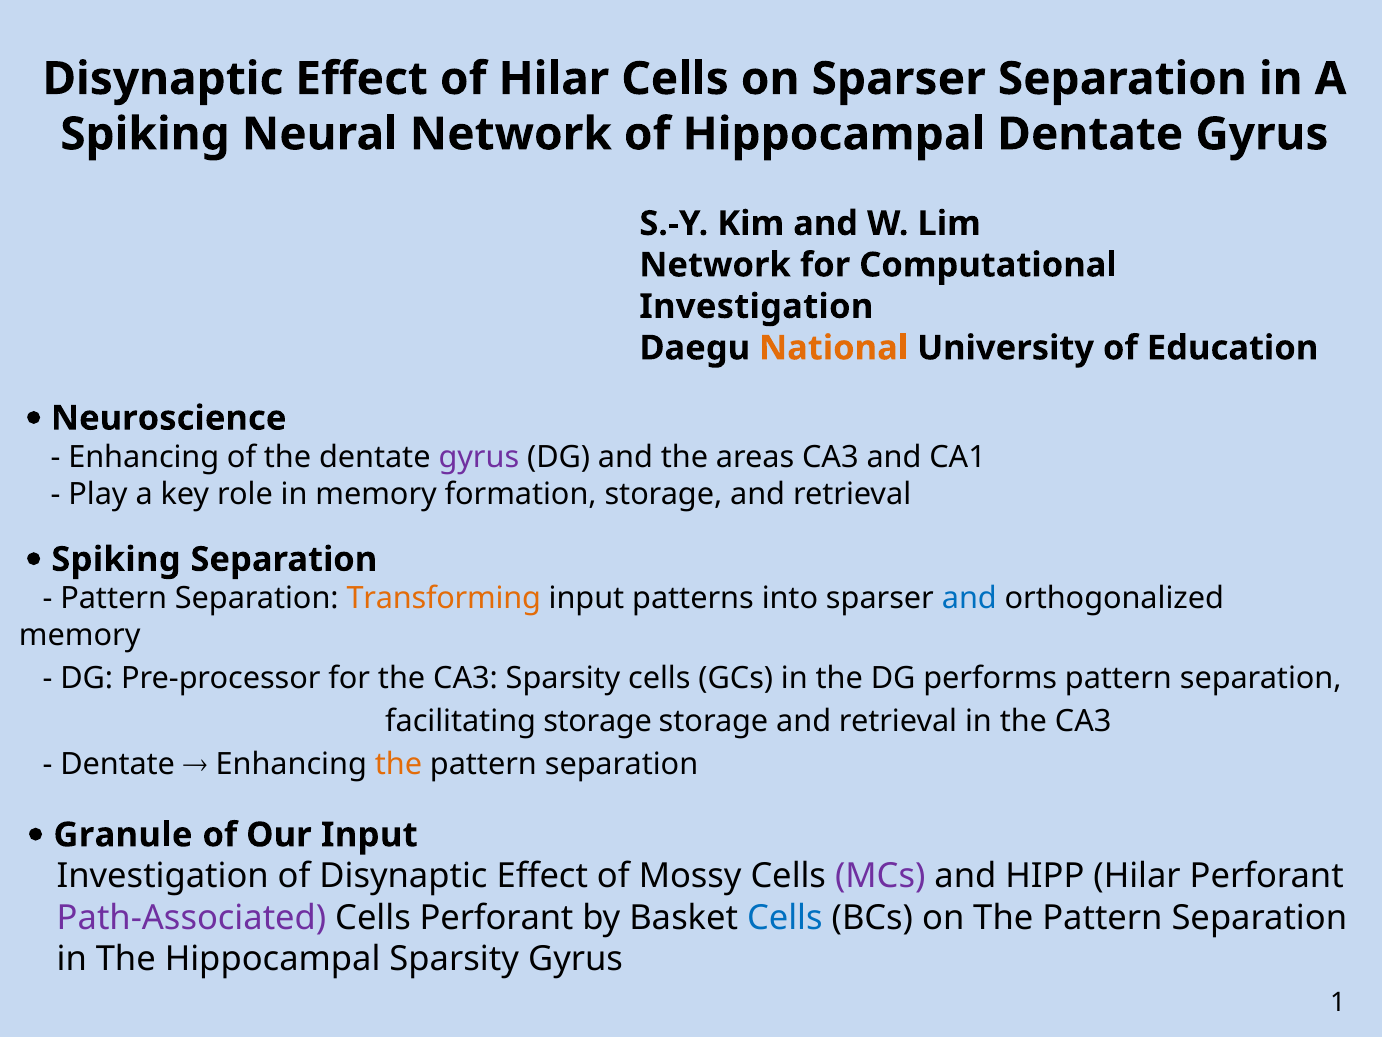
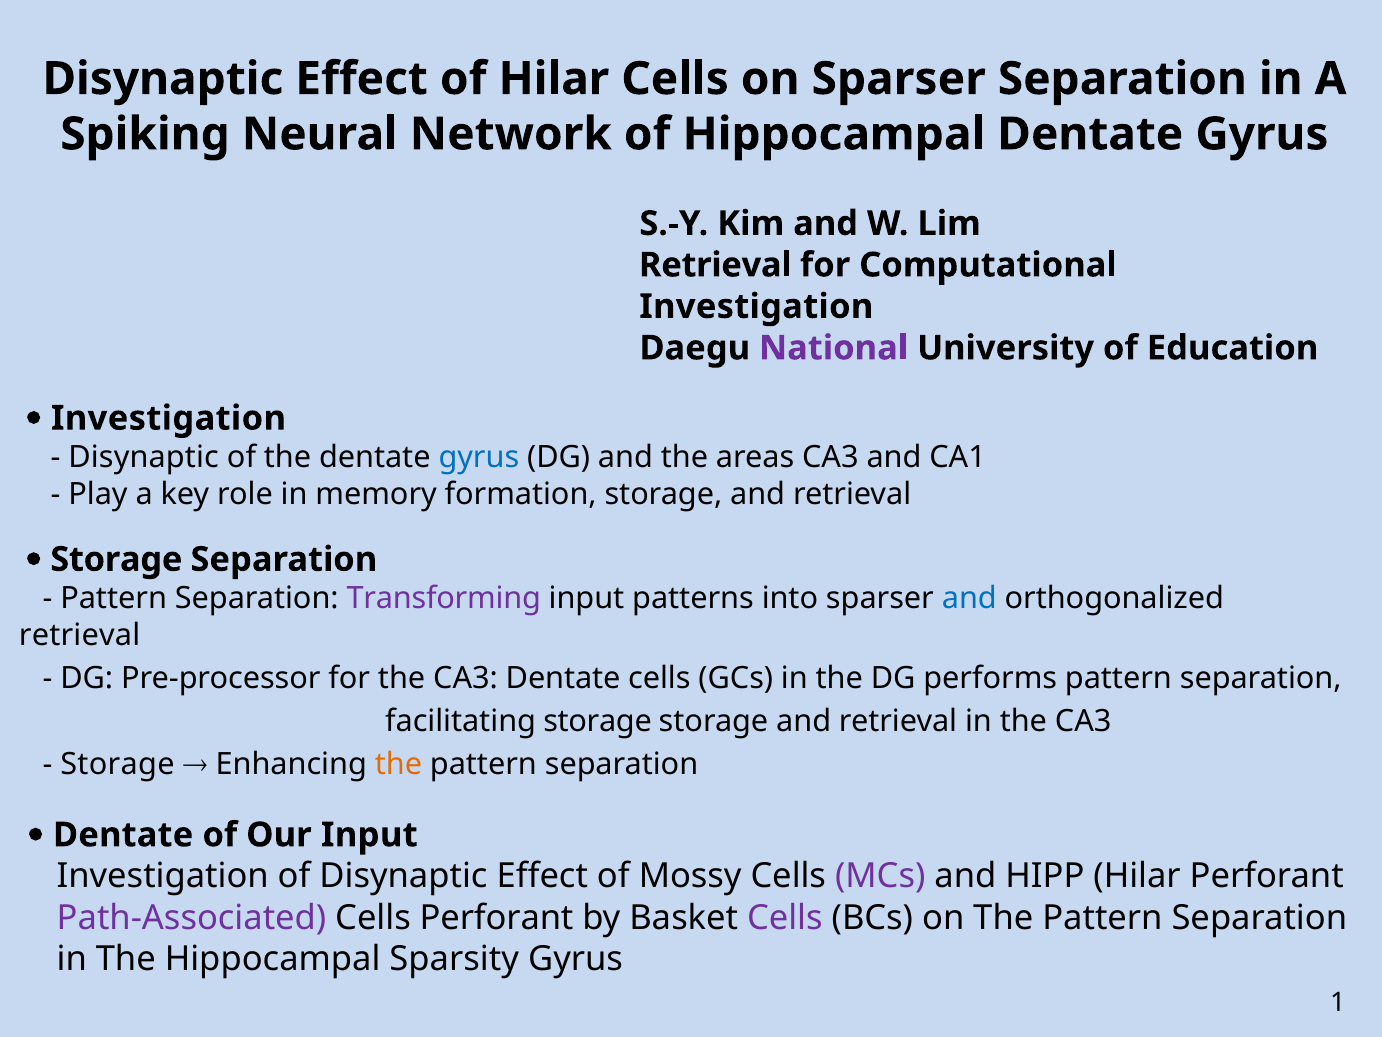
Network: Network -> Retrieval (715, 265)
National colour: orange -> purple (834, 348)
Neuroscience: Neuroscience -> Investigation (169, 418)
Enhancing: Enhancing -> Disynaptic (144, 457)
gyrus colour: purple -> blue (479, 457)
Spiking: Spiking -> Storage (116, 559)
Transforming colour: orange -> purple (444, 598)
memory: memory -> retrieval (80, 635)
CA3 Sparsity: Sparsity -> Dentate (563, 678)
Dentate: Dentate -> Storage (117, 764)
Granule: Granule -> Dentate (123, 835)
Cells colour: blue -> purple (785, 917)
